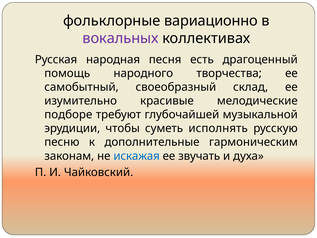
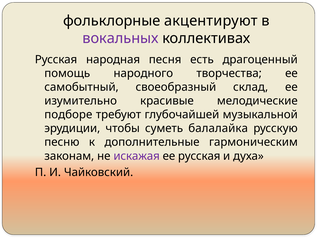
вариационно: вариационно -> акцентируют (211, 21)
исполнять: исполнять -> балалайка (218, 128)
искажая colour: blue -> purple (137, 156)
ее звучать: звучать -> русская (199, 156)
